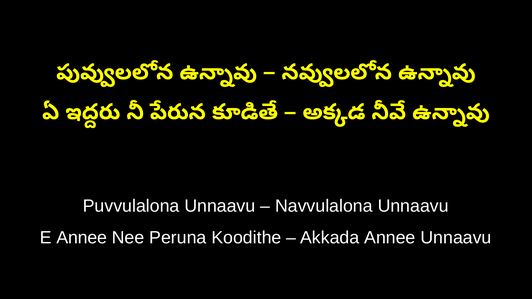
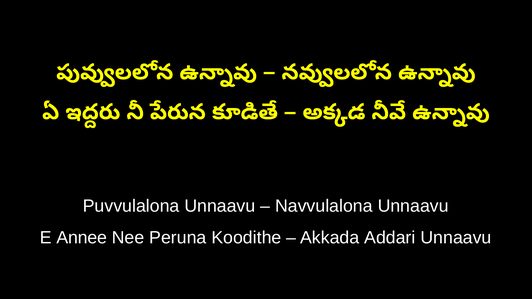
Akkada Annee: Annee -> Addari (390, 238)
